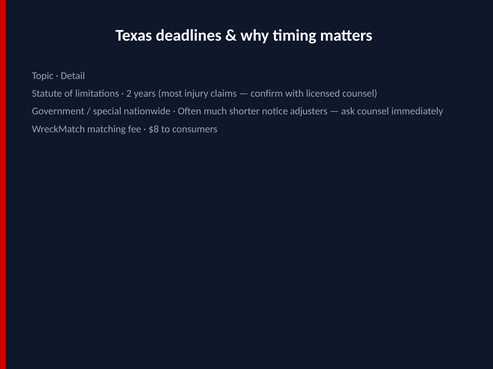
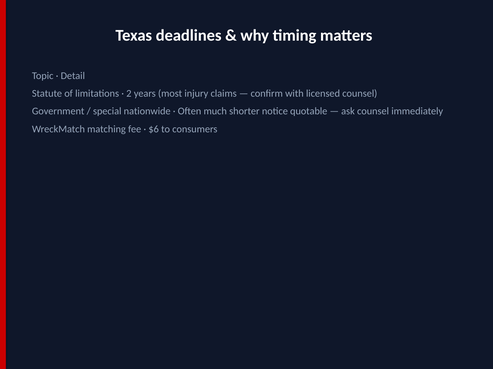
adjusters: adjusters -> quotable (309, 111)
$8: $8 -> $6 (154, 129)
